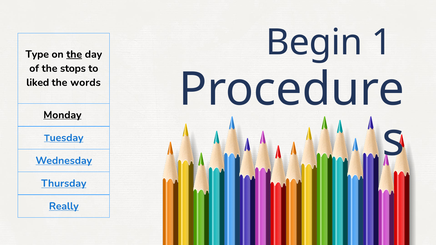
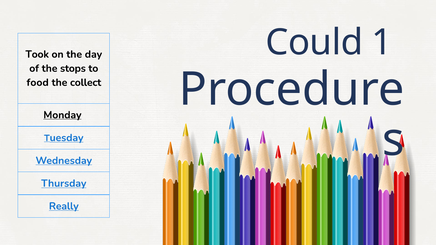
Begin: Begin -> Could (314, 43)
Type: Type -> Took (37, 54)
the underline: present -> none (74, 54)
liked: liked -> food (38, 83)
words: words -> collect (86, 83)
